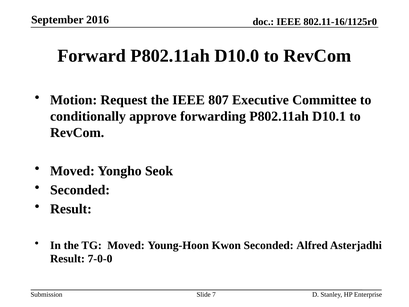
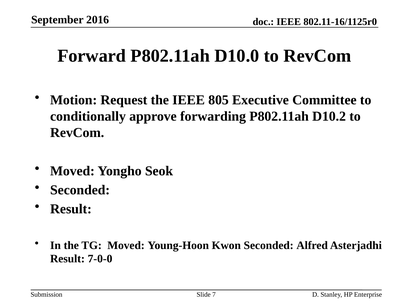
807: 807 -> 805 (219, 100)
D10.1: D10.1 -> D10.2 (329, 116)
